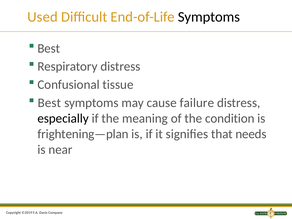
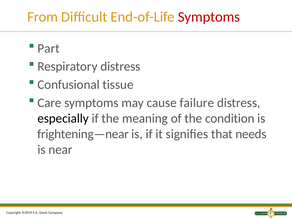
Used: Used -> From (43, 17)
Symptoms colour: black -> red (209, 17)
Best: Best -> Part (49, 48)
Best: Best -> Care (49, 103)
frightening—plan: frightening—plan -> frightening—near (83, 134)
